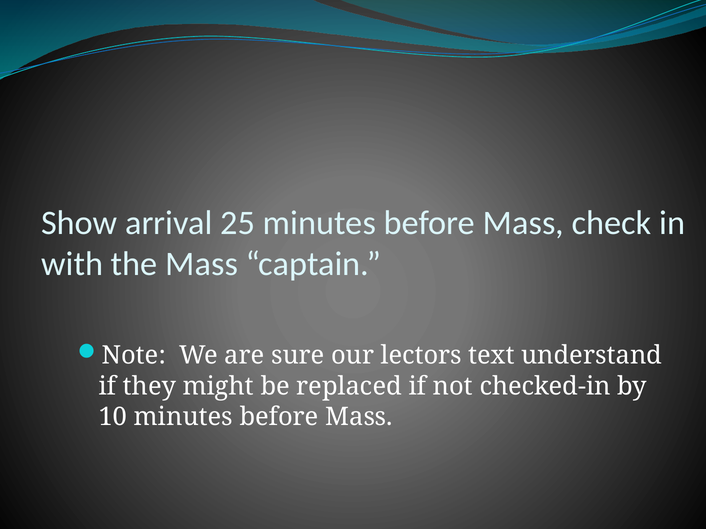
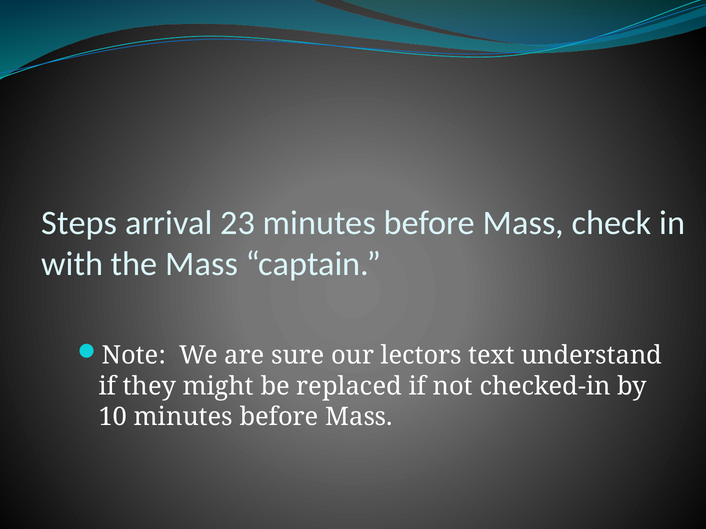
Show: Show -> Steps (79, 223)
25: 25 -> 23 (238, 223)
